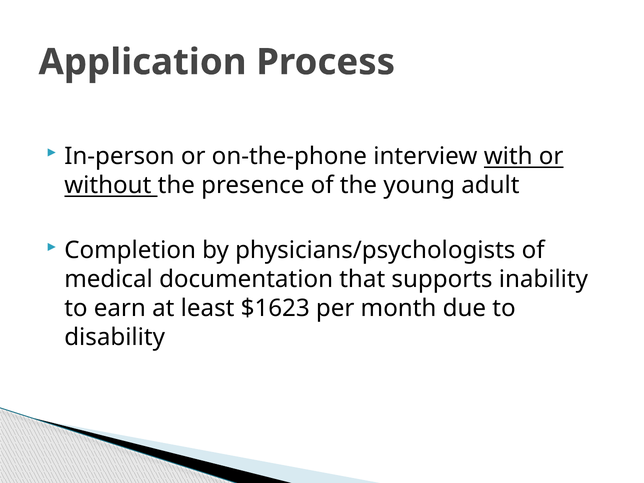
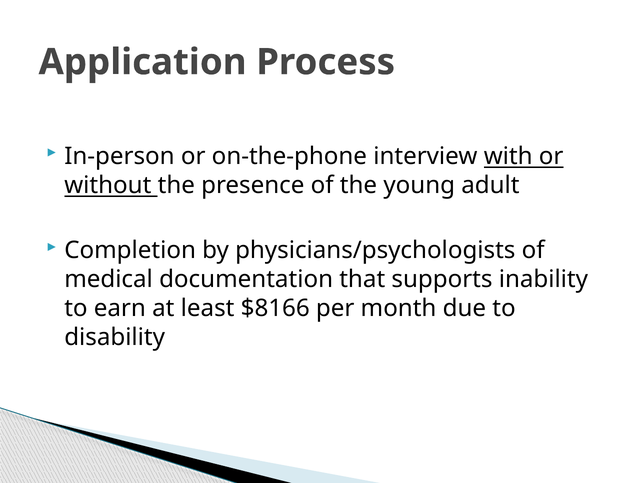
$1623: $1623 -> $8166 (275, 308)
